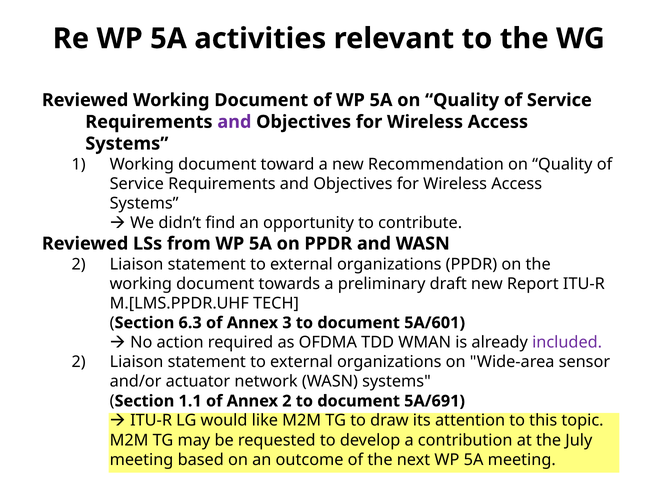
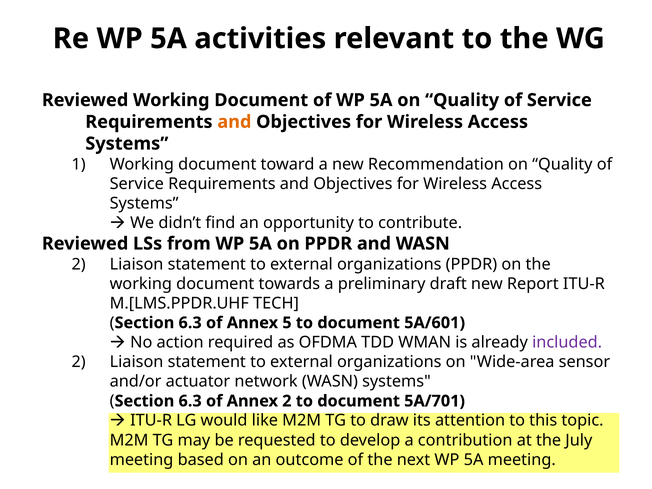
and colour: purple -> orange (234, 122)
3: 3 -> 5 (287, 323)
1.1: 1.1 -> 6.3 (190, 401)
5A/691: 5A/691 -> 5A/701 (435, 401)
